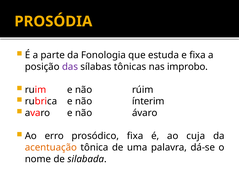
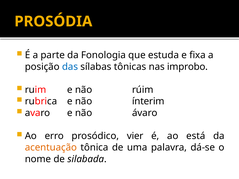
das colour: purple -> blue (70, 67)
prosódico fixa: fixa -> vier (135, 136)
cuja: cuja -> está (196, 136)
